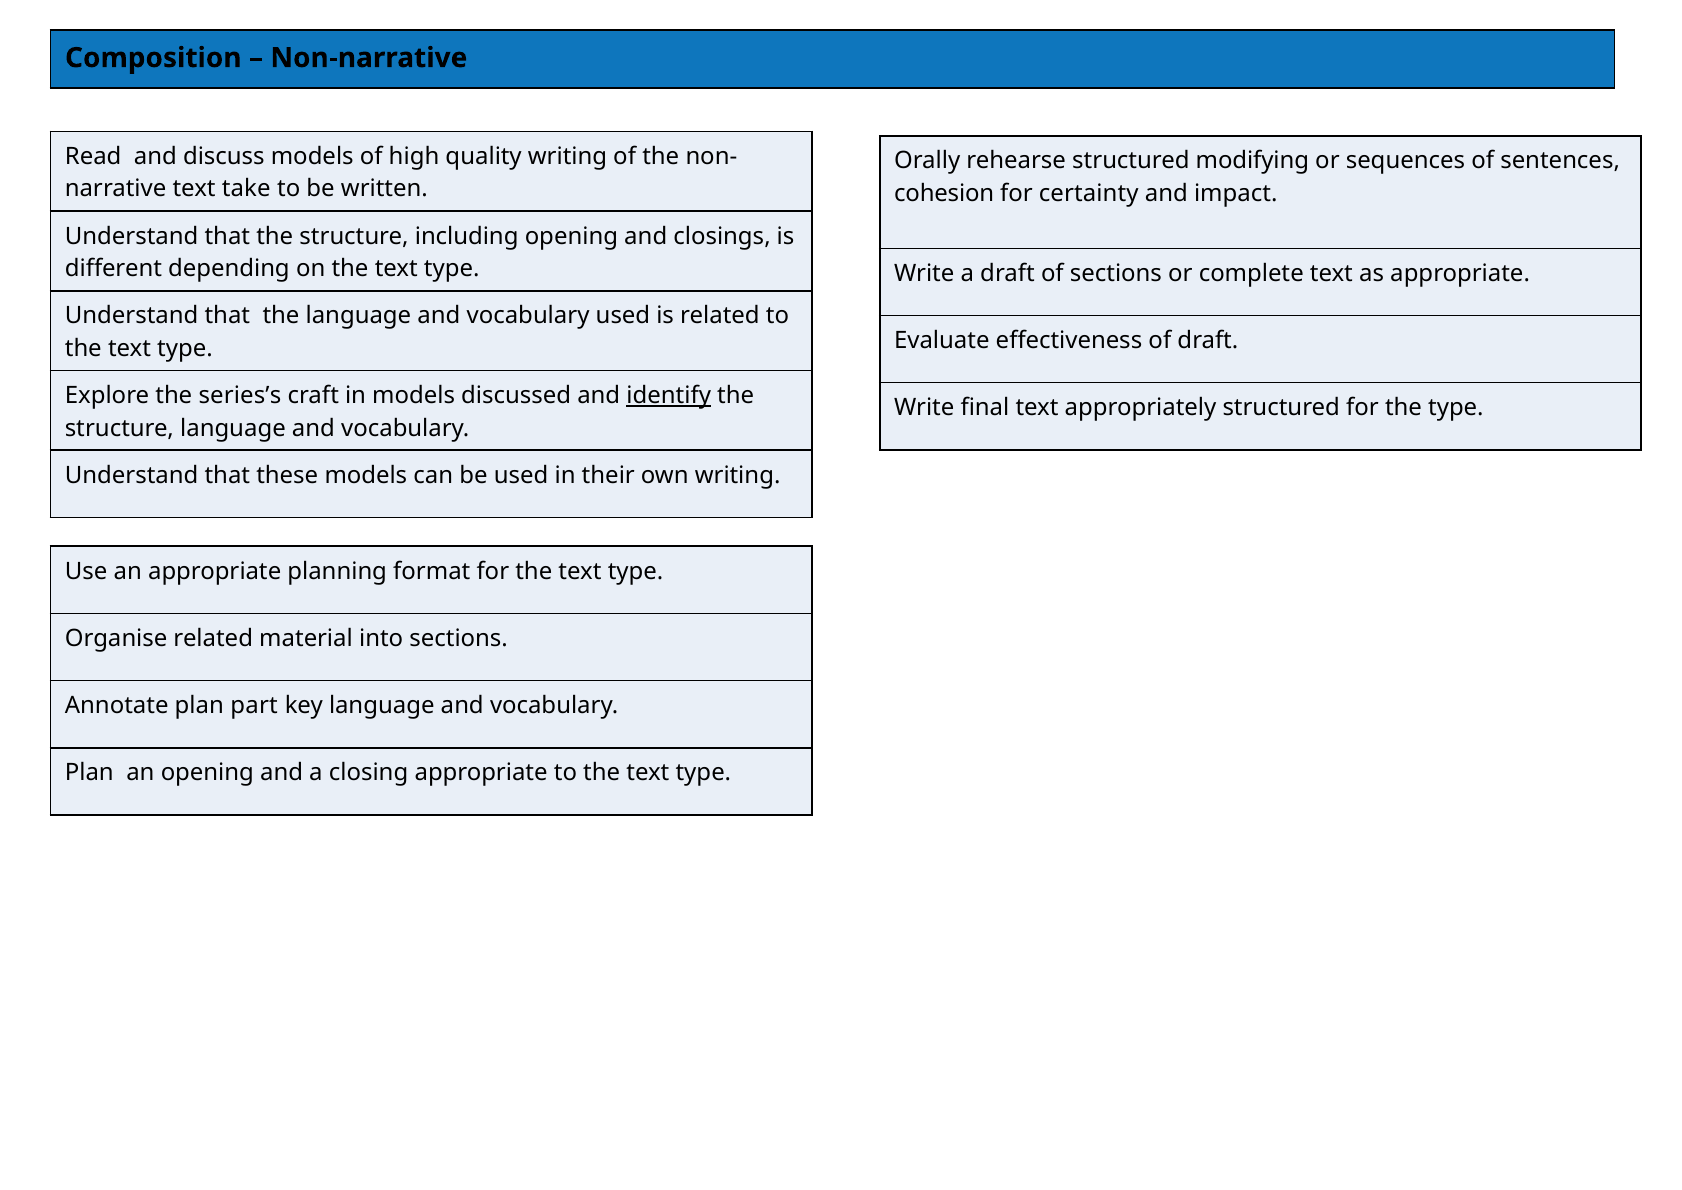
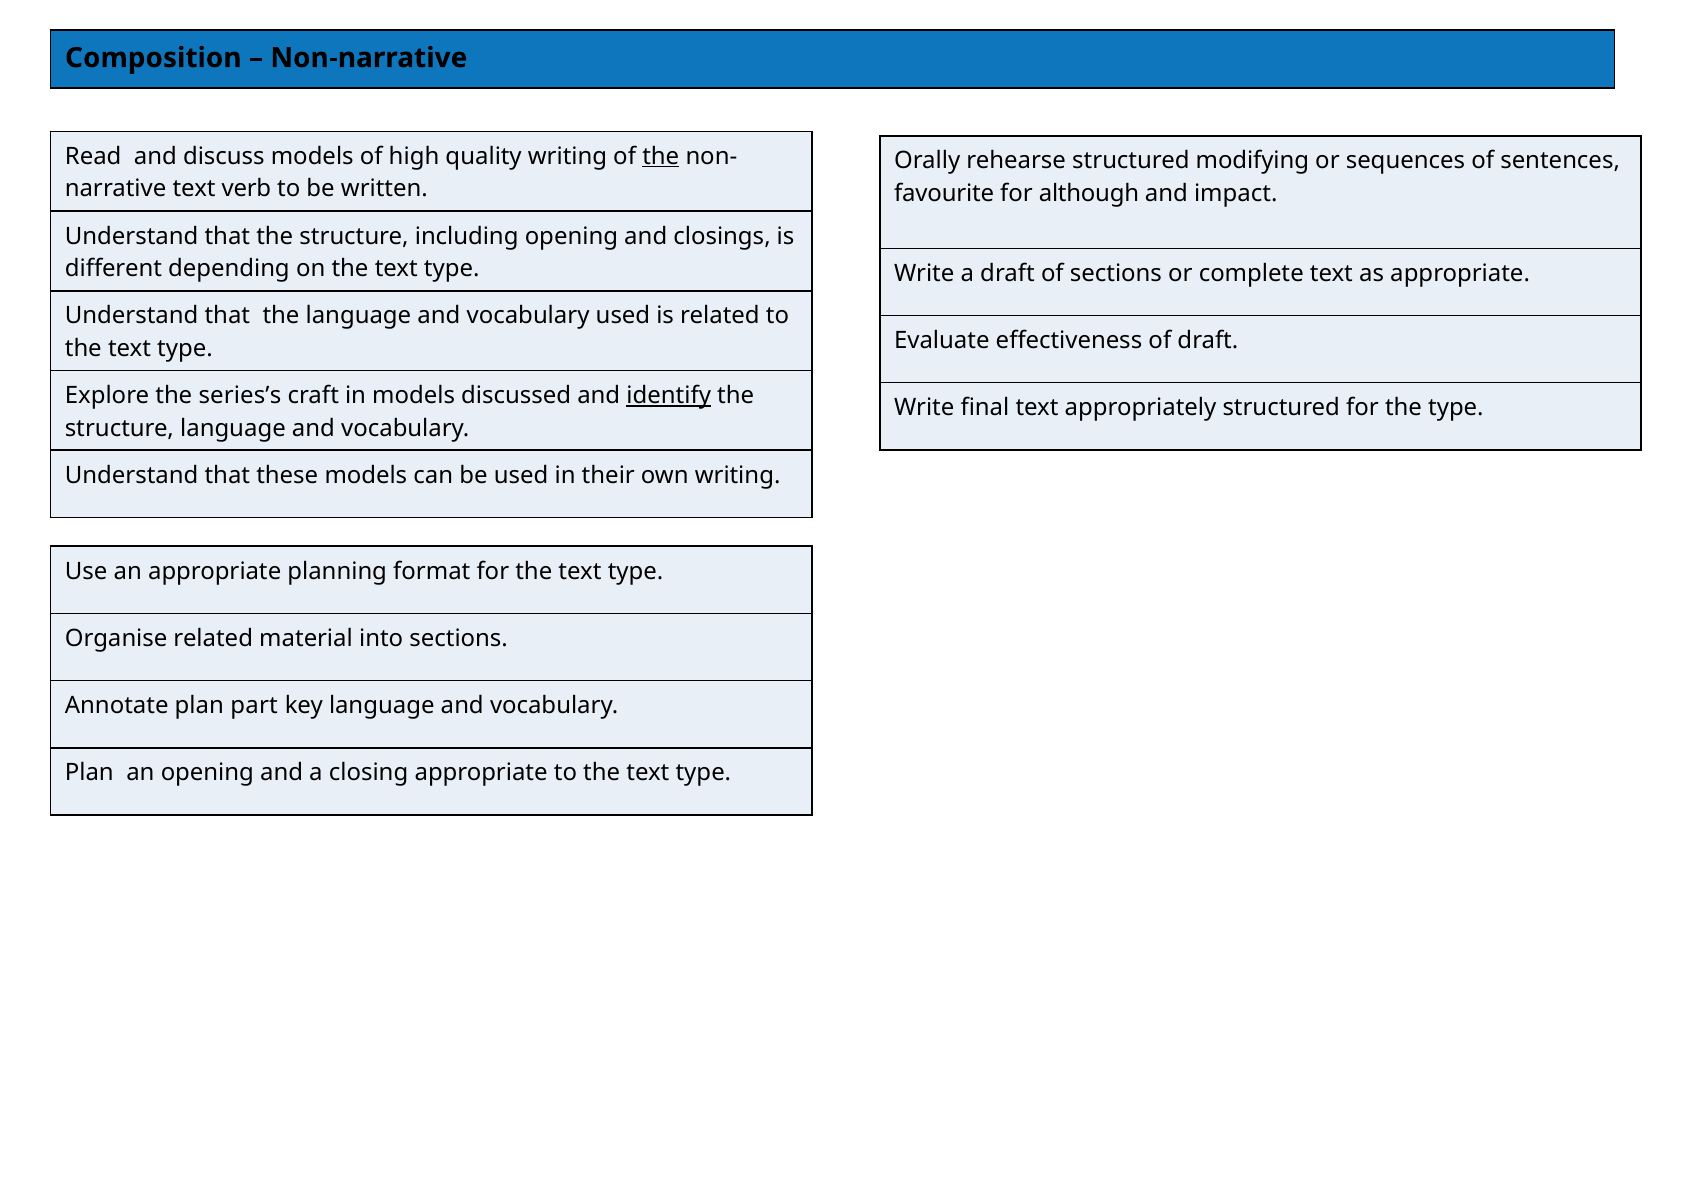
the underline: none -> present (661, 156)
take: take -> verb (246, 189)
cohesion: cohesion -> favourite (944, 194)
certainty: certainty -> although (1089, 194)
